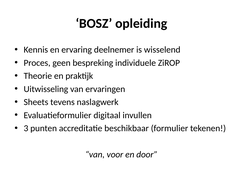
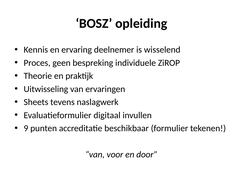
3: 3 -> 9 (26, 128)
